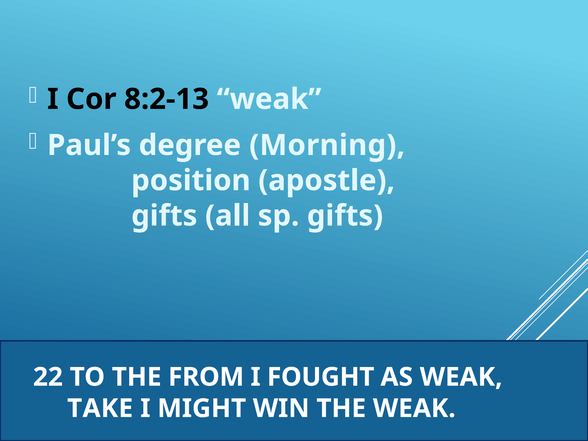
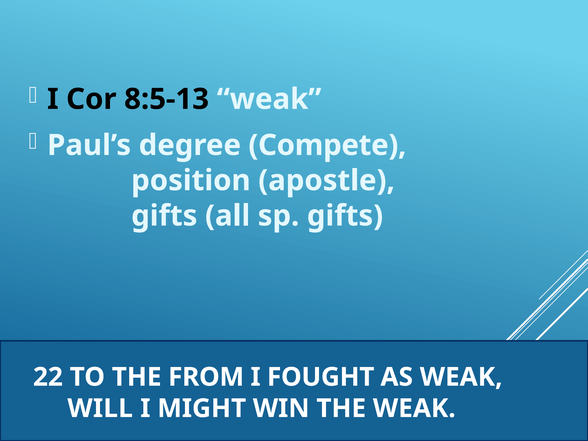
8:2-13: 8:2-13 -> 8:5-13 (167, 99)
Morning: Morning -> Compete (327, 145)
TAKE: TAKE -> WILL (100, 408)
